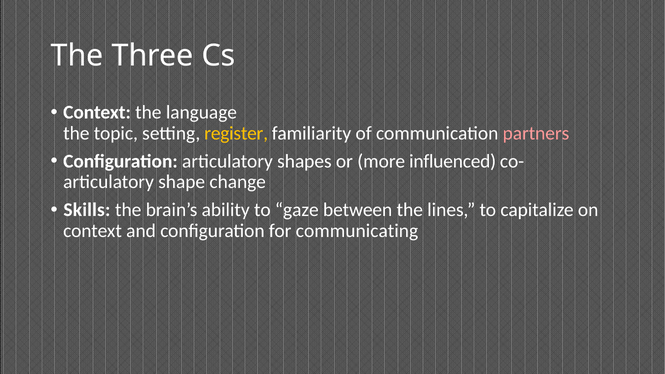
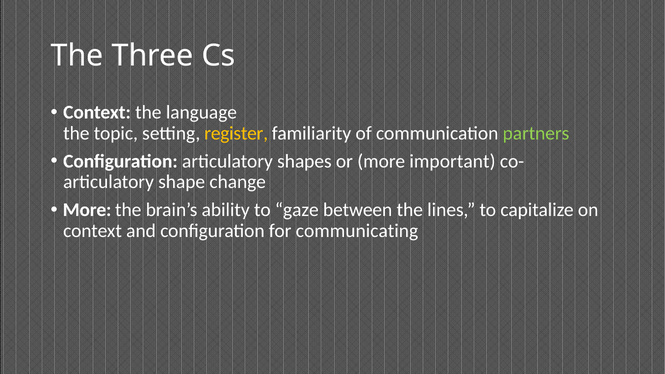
partners colour: pink -> light green (536, 133)
influenced: influenced -> important (452, 161)
Skills: Skills -> More (87, 210)
